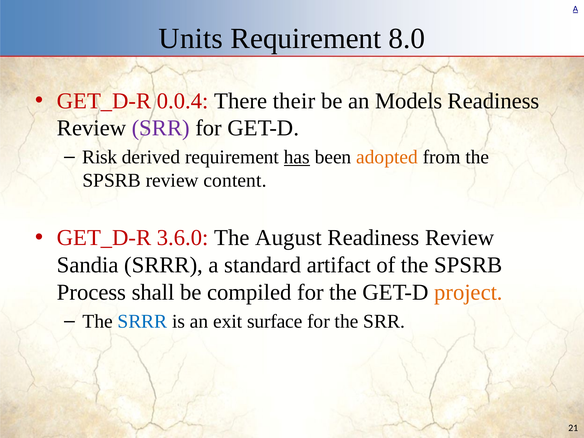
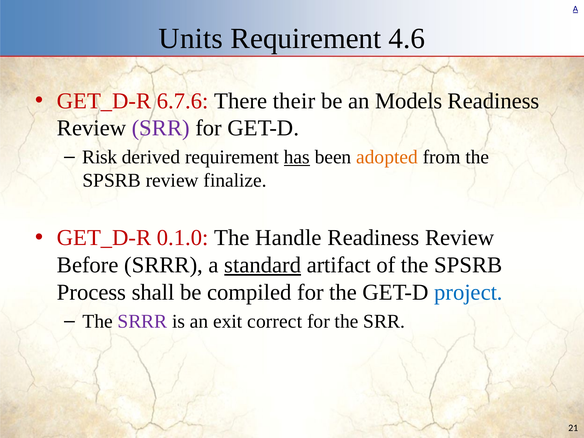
8.0: 8.0 -> 4.6 (407, 39)
0.0.4: 0.0.4 -> 6.7.6 (183, 101)
content: content -> finalize (235, 180)
3.6.0: 3.6.0 -> 0.1.0 (183, 238)
August: August -> Handle (288, 238)
Sandia: Sandia -> Before (88, 265)
standard underline: none -> present (263, 265)
project colour: orange -> blue (468, 292)
SRRR colour: blue -> purple (142, 321)
surface: surface -> correct (275, 321)
